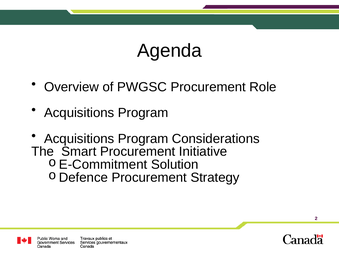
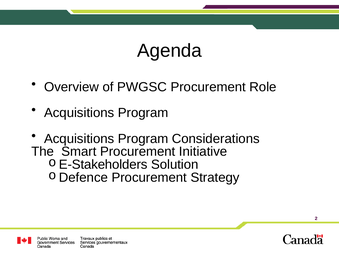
E-Commitment: E-Commitment -> E-Stakeholders (103, 165)
